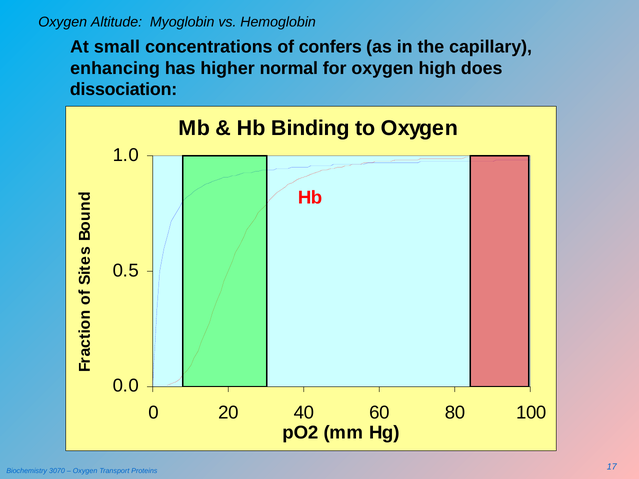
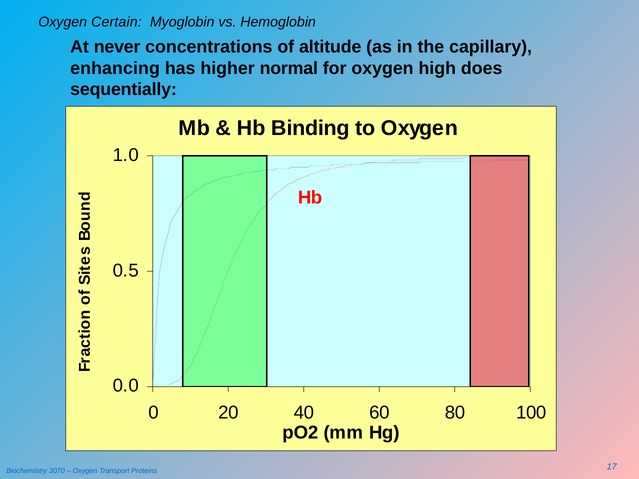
Altitude: Altitude -> Certain (116, 22)
small: small -> never (117, 47)
confers: confers -> altitude (330, 47)
dissociation: dissociation -> sequentially (124, 90)
